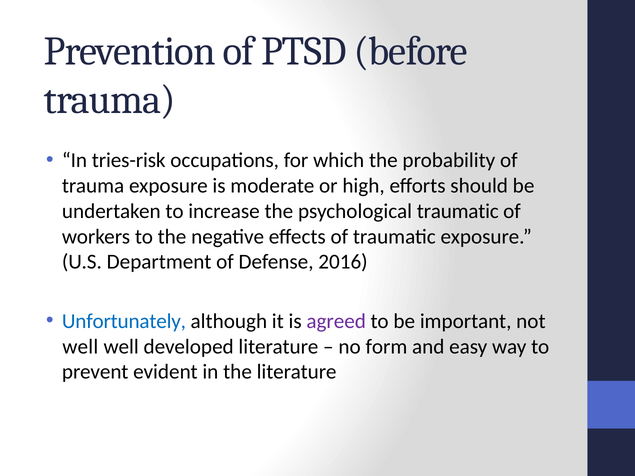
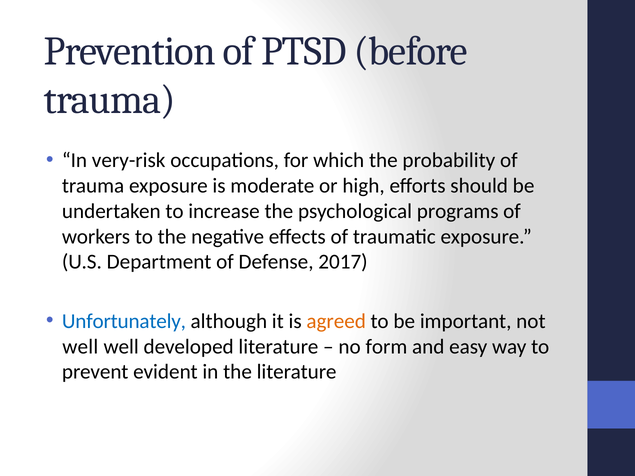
tries-risk: tries-risk -> very-risk (129, 160)
psychological traumatic: traumatic -> programs (458, 211)
2016: 2016 -> 2017 (343, 262)
agreed colour: purple -> orange (336, 321)
